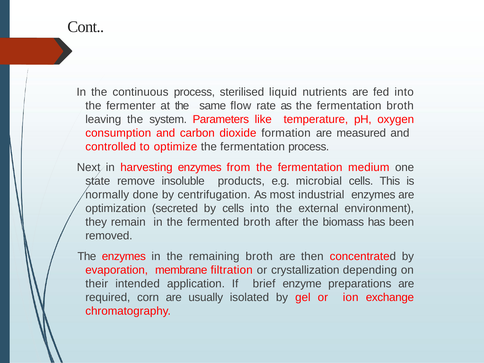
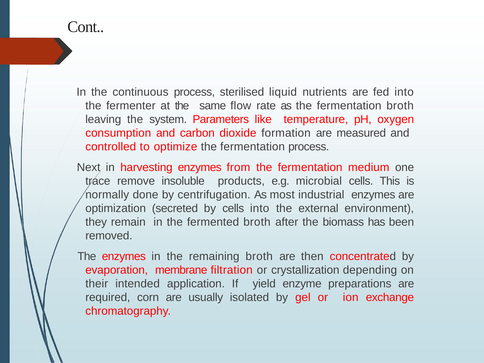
state: state -> trace (98, 181)
brief: brief -> yield (264, 284)
